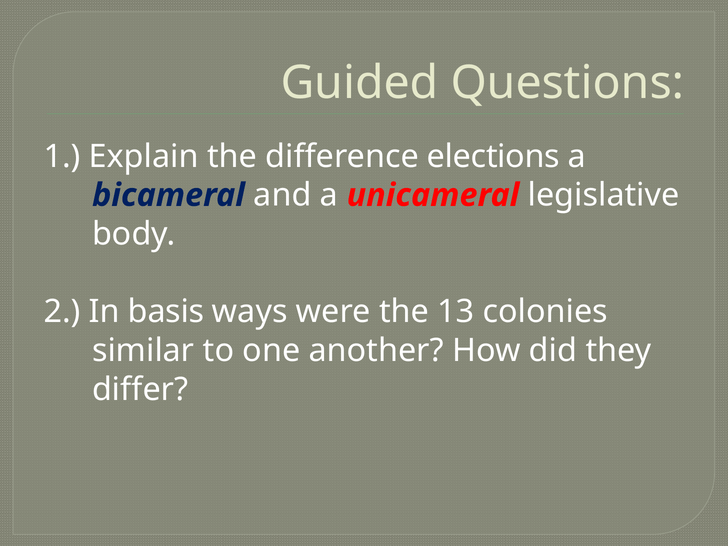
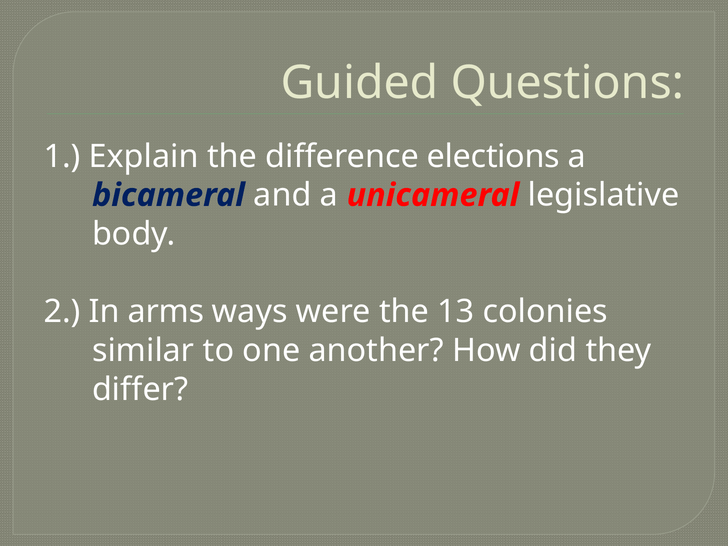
basis: basis -> arms (166, 312)
